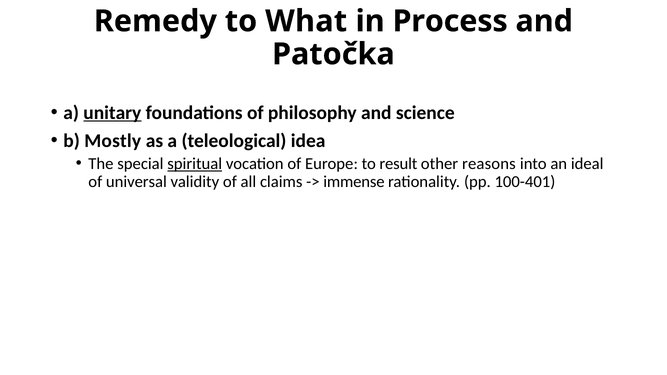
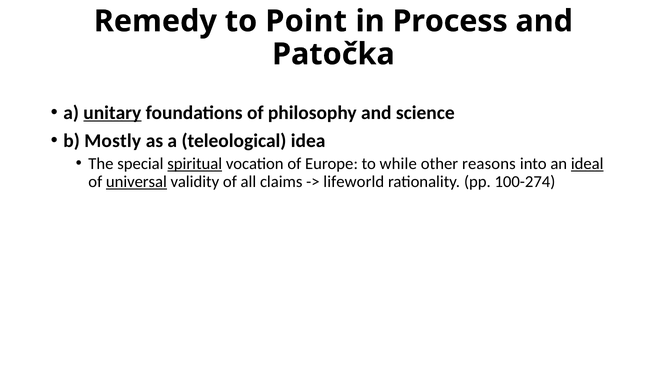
What: What -> Point (306, 21)
result: result -> while (398, 164)
ideal underline: none -> present (587, 164)
universal underline: none -> present (136, 182)
immense: immense -> lifeworld (354, 182)
100-401: 100-401 -> 100-274 (525, 182)
